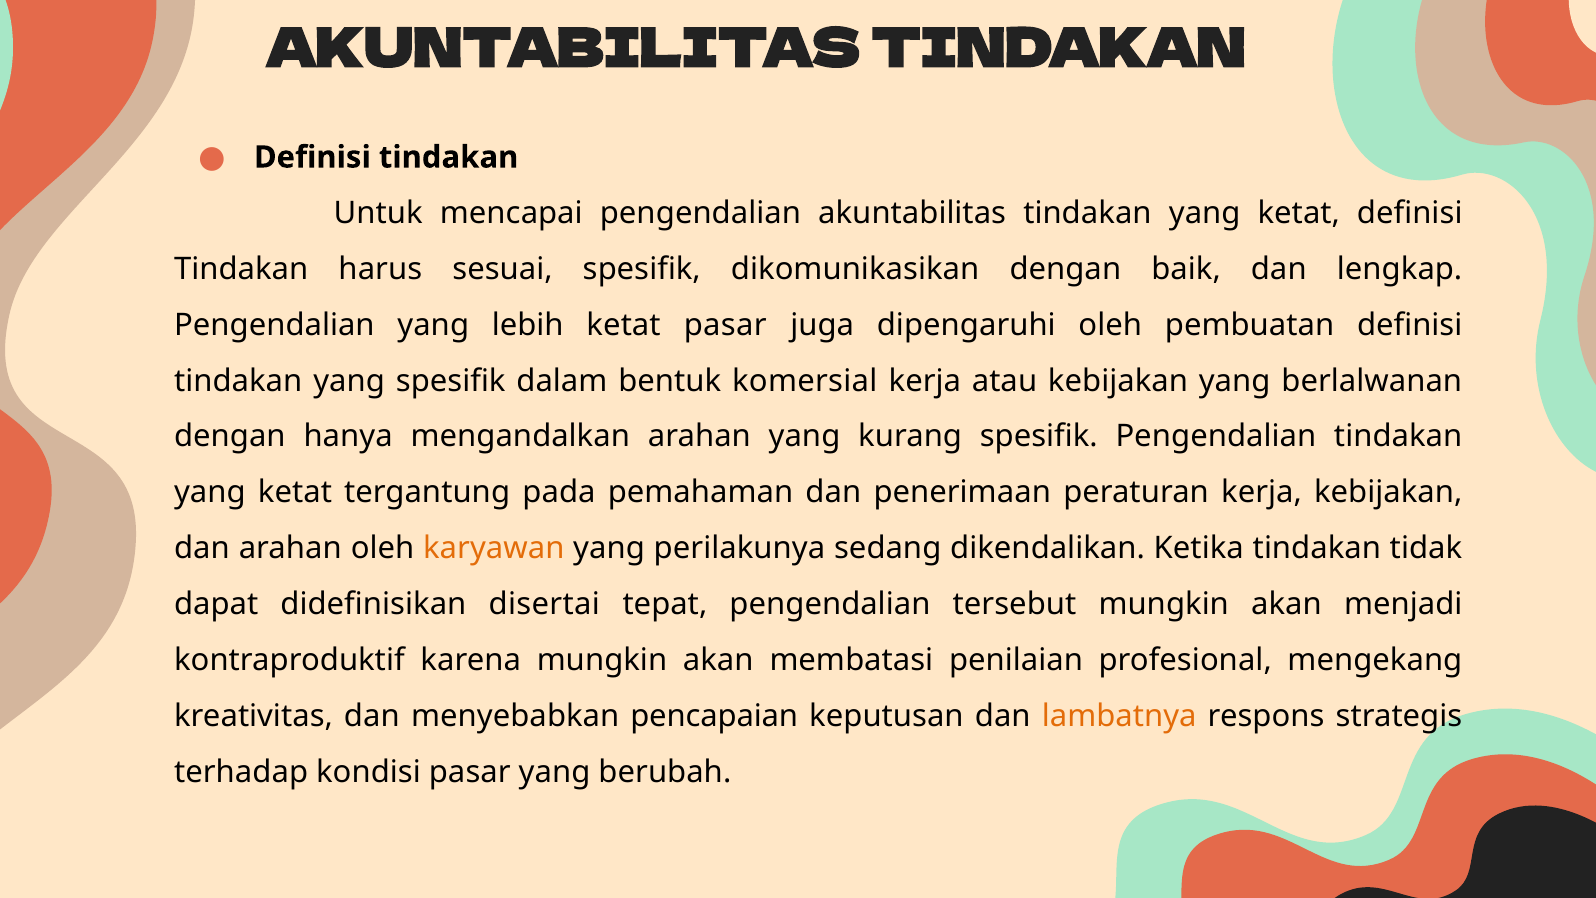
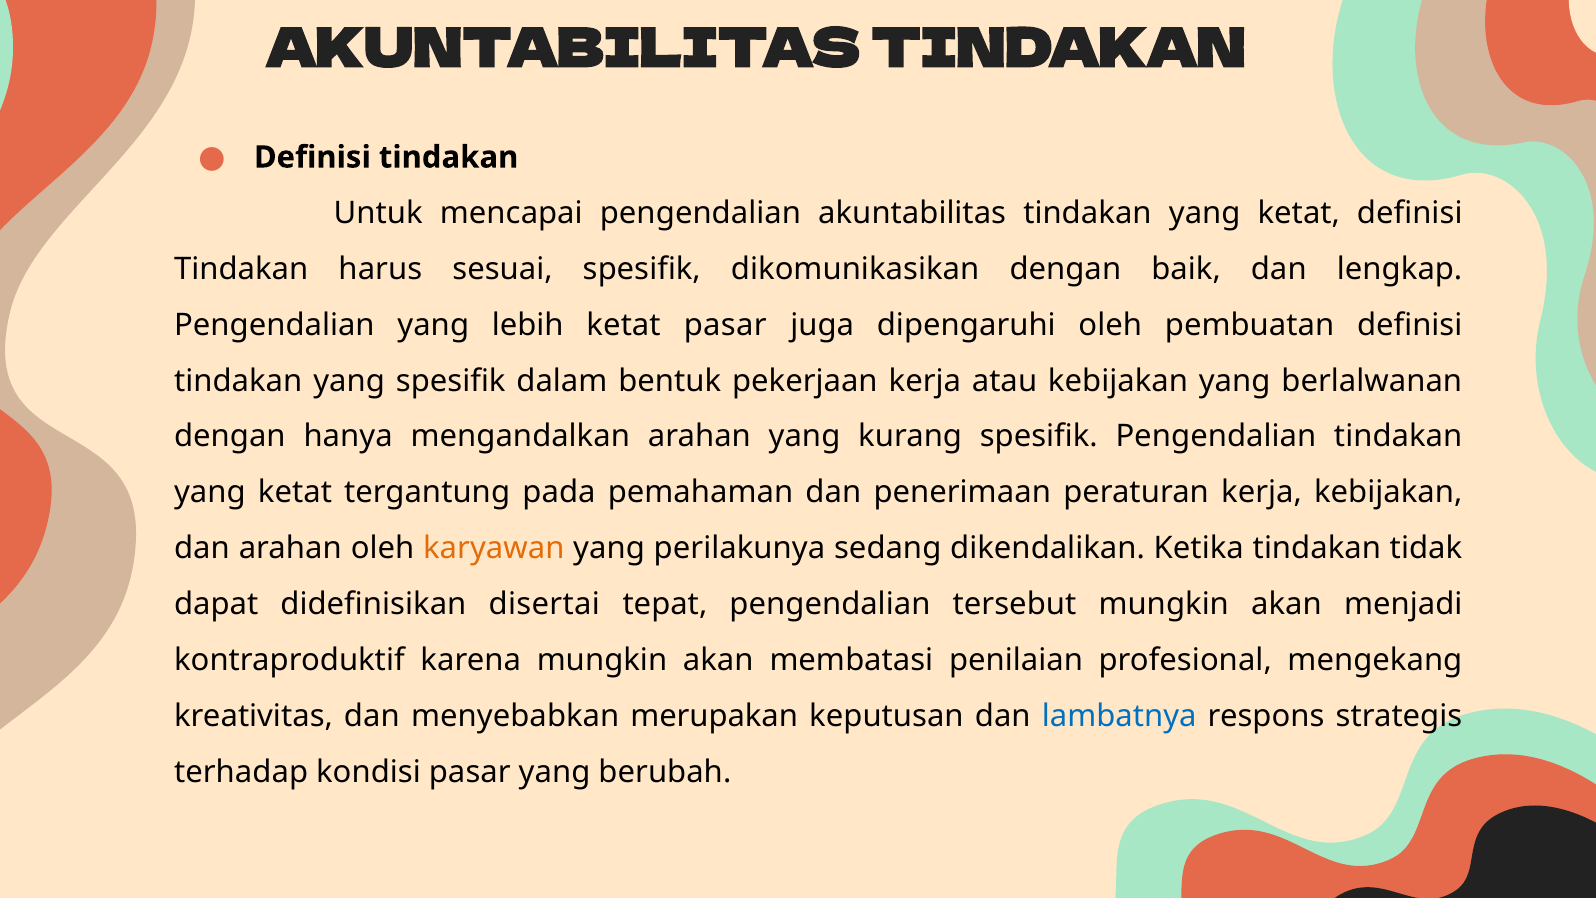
komersial: komersial -> pekerjaan (805, 381)
pencapaian: pencapaian -> merupakan (714, 716)
lambatnya colour: orange -> blue (1119, 716)
